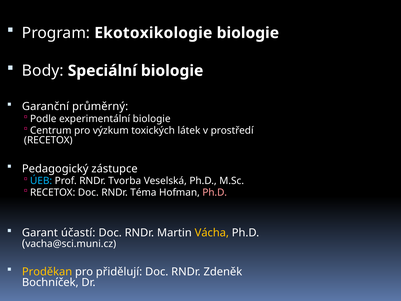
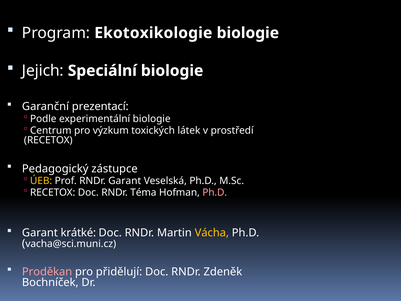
Body: Body -> Jejich (43, 71)
průměrný: průměrný -> prezentací (100, 106)
ÚEB colour: light blue -> yellow (41, 181)
RNDr Tvorba: Tvorba -> Garant (125, 181)
účastí: účastí -> krátké (78, 233)
Proděkan colour: yellow -> pink (47, 271)
